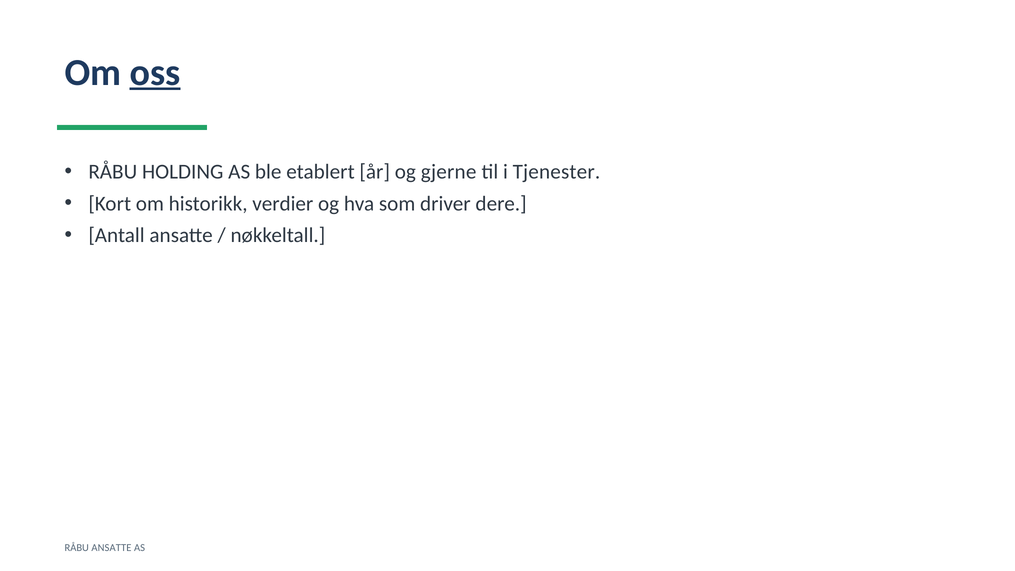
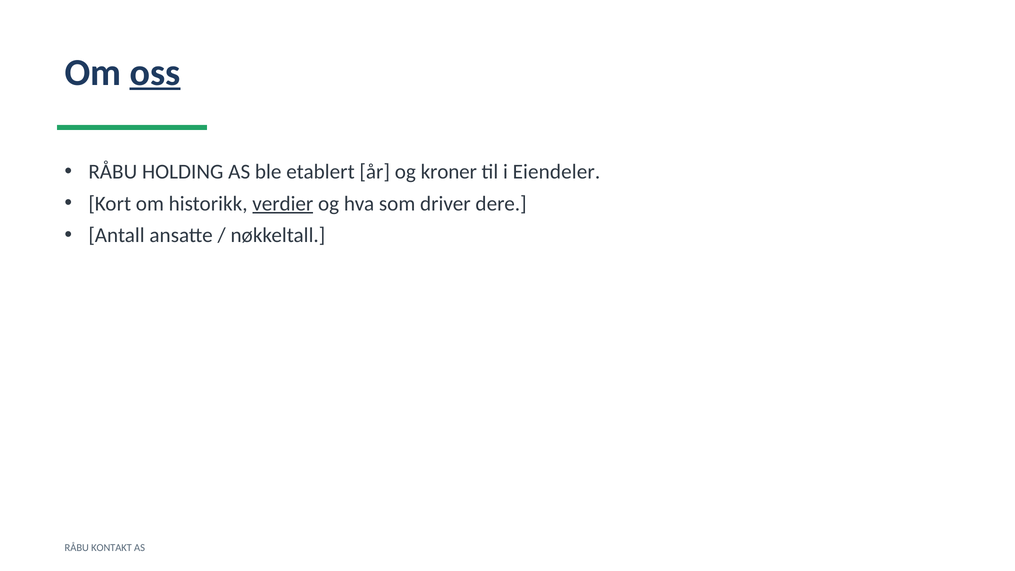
gjerne: gjerne -> kroner (449, 172)
Tjenester: Tjenester -> Eiendeler (556, 172)
verdier underline: none -> present (283, 204)
RÅBU ANSATTE: ANSATTE -> KONTAKT (112, 548)
